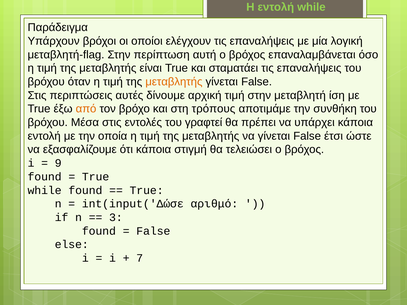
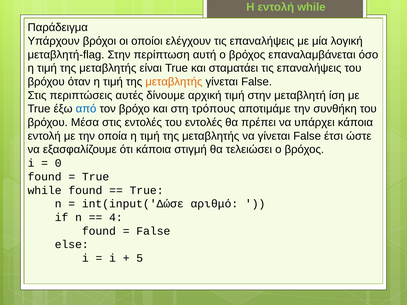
από colour: orange -> blue (86, 109)
του γραφτεί: γραφτεί -> εντολές (204, 123)
9: 9 -> 0 (58, 163)
3: 3 -> 4 (116, 218)
7: 7 -> 5 (140, 258)
